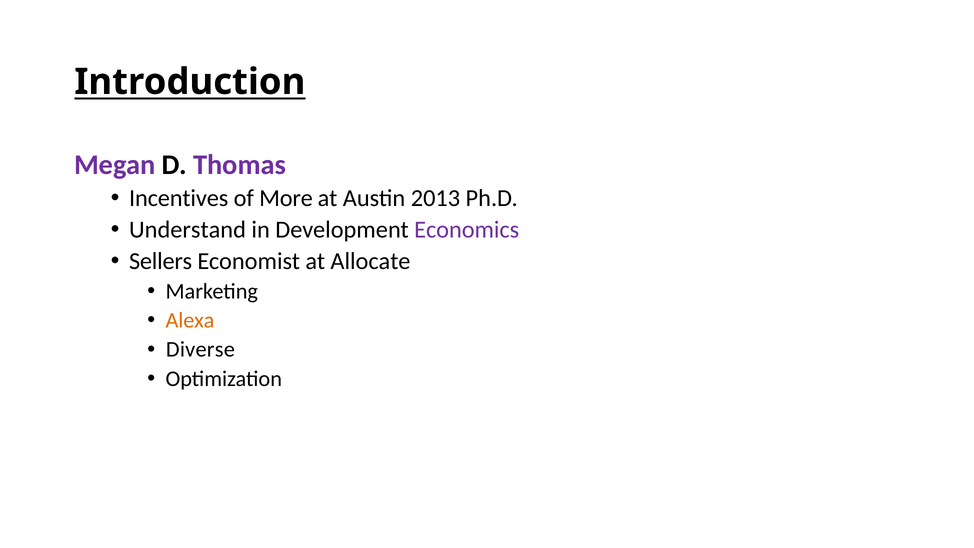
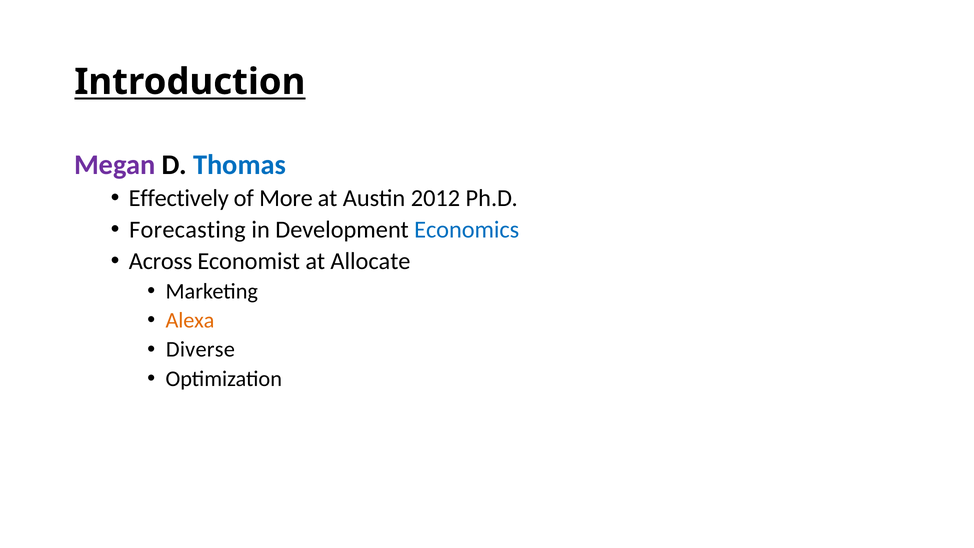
Thomas colour: purple -> blue (240, 165)
Incentives: Incentives -> Effectively (179, 198)
2013: 2013 -> 2012 (435, 198)
Understand: Understand -> Forecasting (187, 230)
Economics colour: purple -> blue (467, 230)
Sellers: Sellers -> Across (161, 261)
